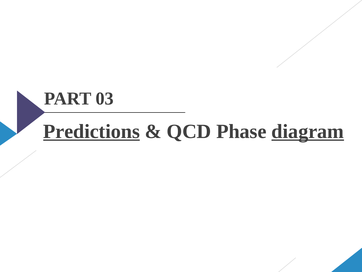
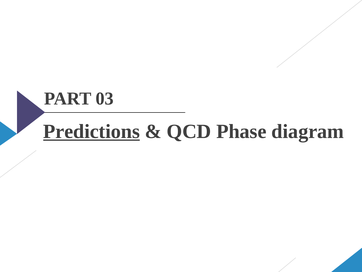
diagram underline: present -> none (308, 131)
